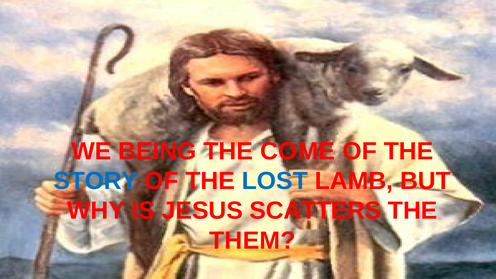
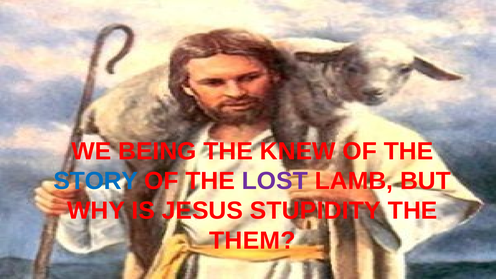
COME: COME -> KNEW (298, 151)
LOST colour: blue -> purple (275, 181)
SCATTERS: SCATTERS -> STUPIDITY (315, 211)
